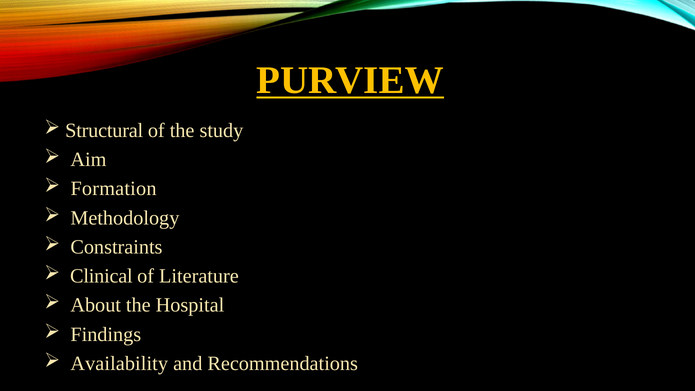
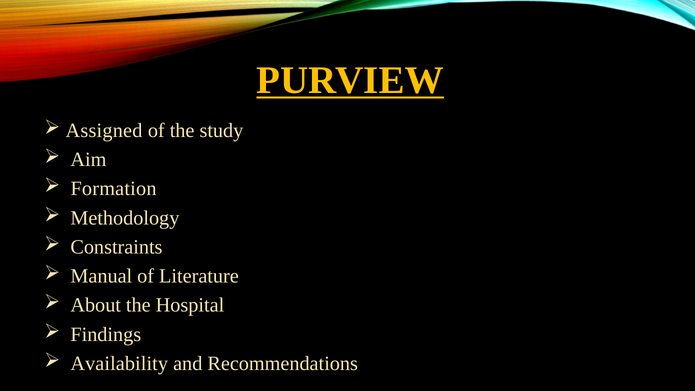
Structural: Structural -> Assigned (104, 130)
Clinical: Clinical -> Manual (101, 276)
